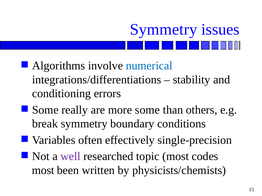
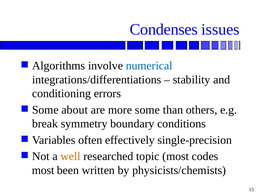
Symmetry: Symmetry -> Condenses (164, 30)
really: really -> about (75, 110)
well colour: purple -> orange (71, 157)
